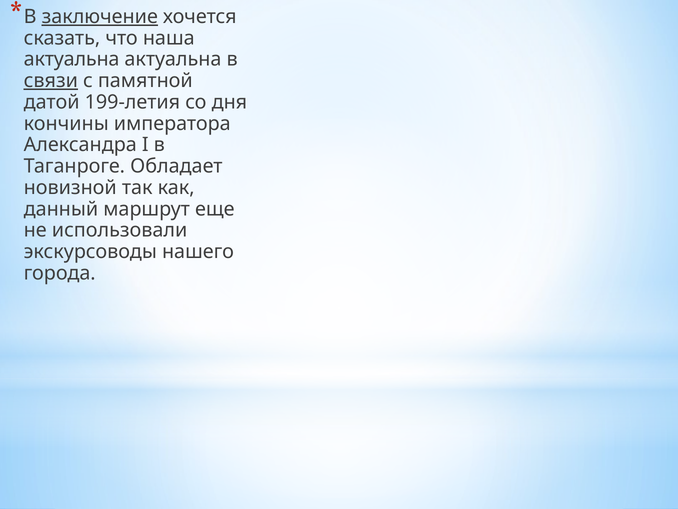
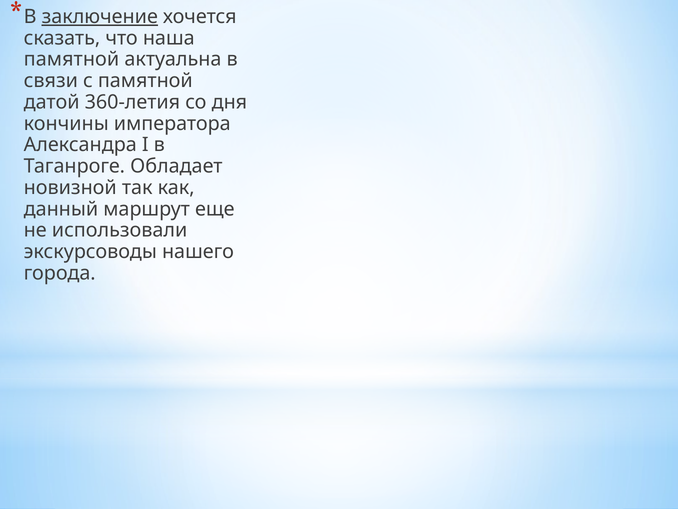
актуальна: актуальна -> памятной (71, 59)
связи underline: present -> none (51, 81)
199-летия: 199-летия -> 360-летия (132, 102)
